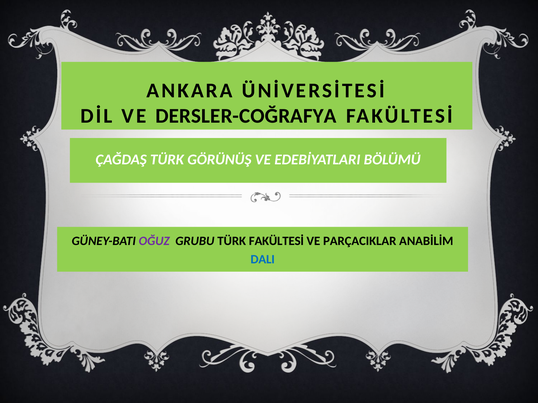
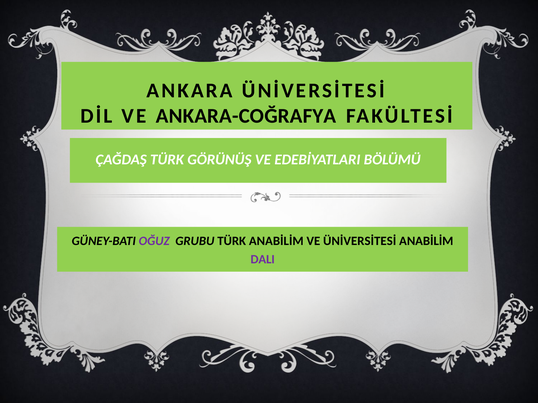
DERSLER-COĞRAFYA: DERSLER-COĞRAFYA -> ANKARA-COĞRAFYA (246, 116)
TÜRK FAKÜLTESİ: FAKÜLTESİ -> ANABİLİM (276, 241)
VE PARÇACIKLAR: PARÇACIKLAR -> ÜNİVERSİTESİ (360, 241)
DALI colour: blue -> purple (263, 260)
